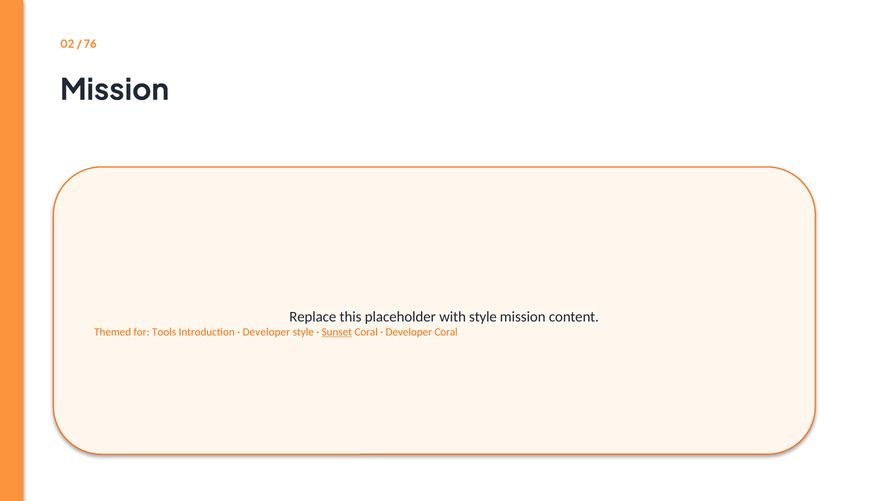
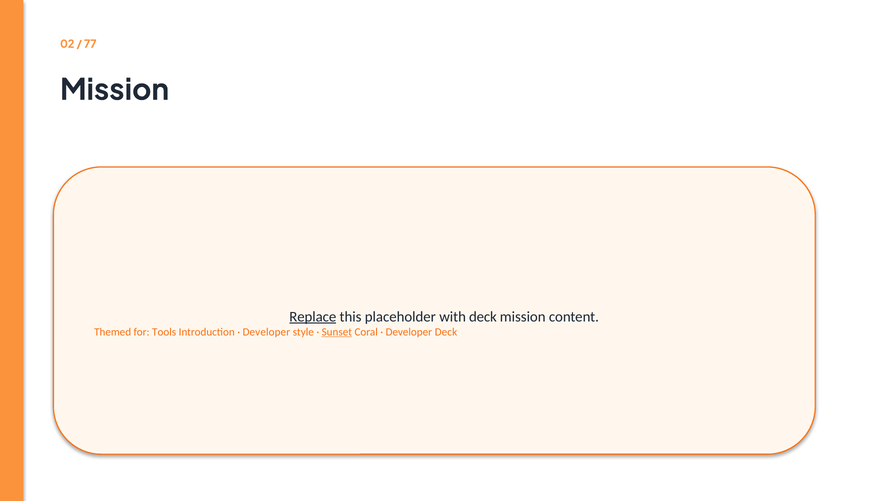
76: 76 -> 77 (90, 44)
Replace underline: none -> present (313, 317)
with style: style -> deck (483, 317)
Developer Coral: Coral -> Deck (446, 332)
